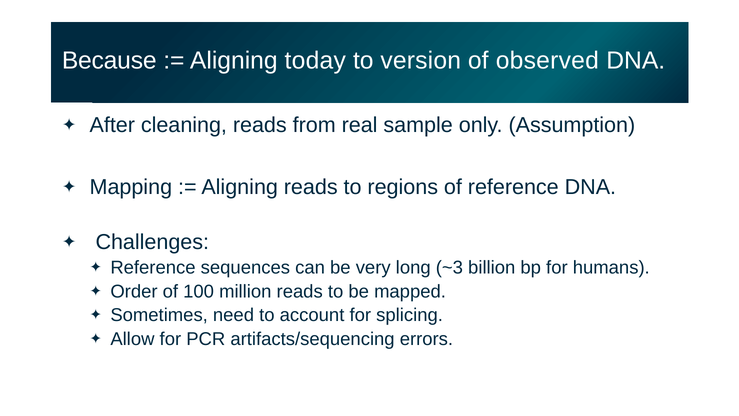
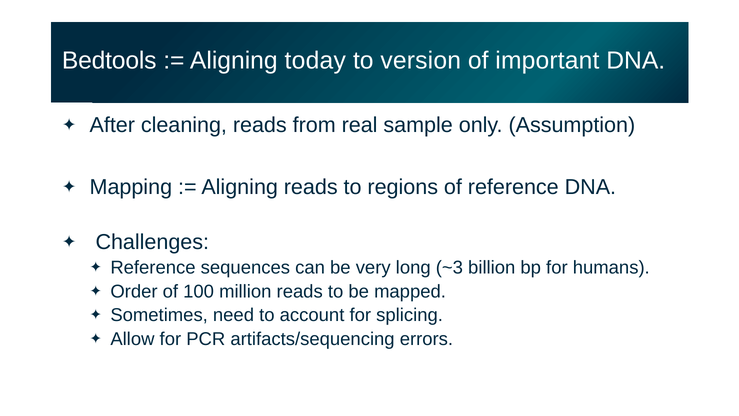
Because: Because -> Bedtools (109, 61)
observed: observed -> important (547, 61)
